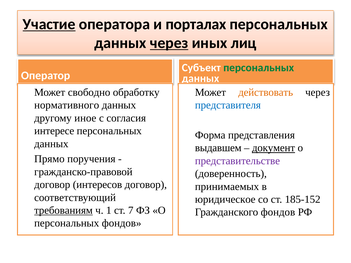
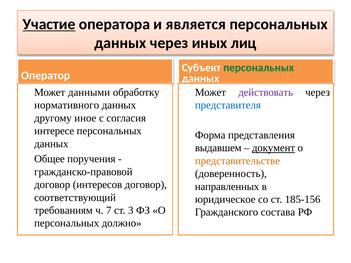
порталах: порталах -> является (196, 24)
через underline: present -> none (169, 43)
свободно: свободно -> данными (89, 92)
действовать colour: orange -> purple (266, 92)
Прямо: Прямо -> Общее (49, 159)
представительстве colour: purple -> orange (237, 161)
принимаемых: принимаемых -> направленных (227, 187)
185-152: 185-152 -> 185-156 (303, 200)
требованиям underline: present -> none (63, 211)
1: 1 -> 7 (109, 211)
7: 7 -> 3 (131, 211)
Гражданского фондов: фондов -> состава (278, 212)
персональных фондов: фондов -> должно (122, 223)
